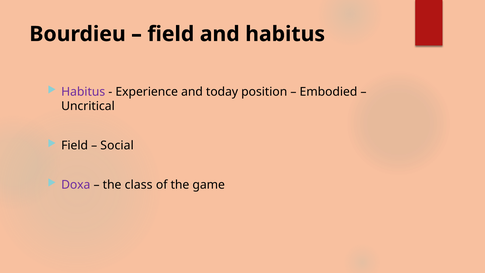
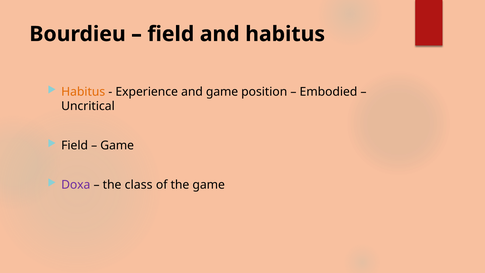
Habitus colour: purple -> orange (83, 92)
and today: today -> game (222, 92)
Social: Social -> Game (117, 145)
